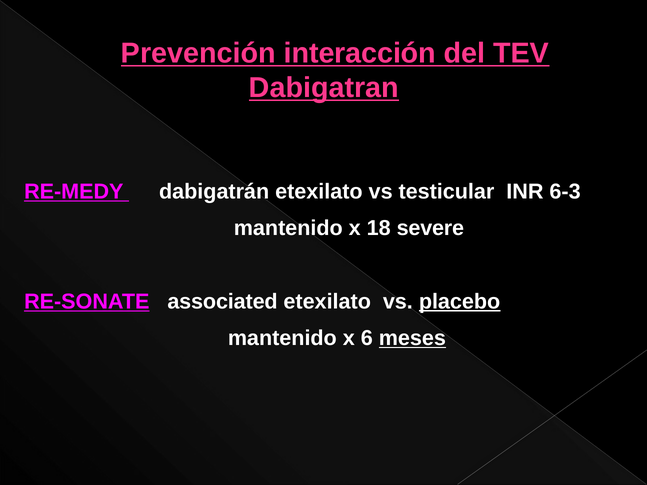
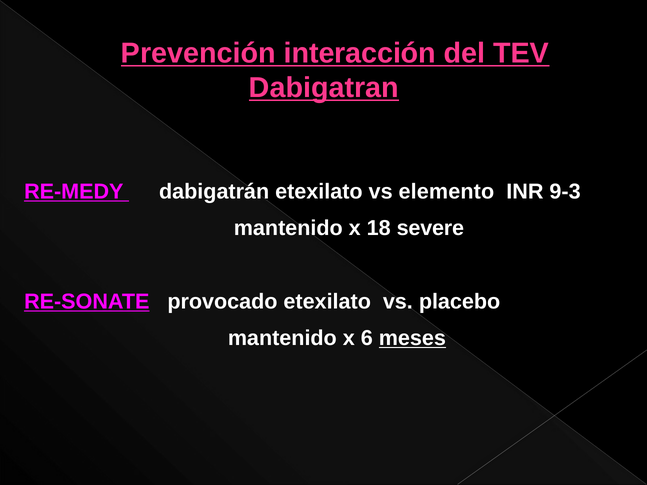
testicular: testicular -> elemento (446, 192)
6-3: 6-3 -> 9-3 (565, 192)
associated: associated -> provocado (222, 302)
placebo underline: present -> none (460, 302)
